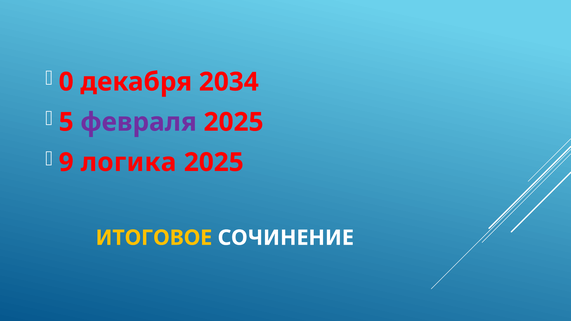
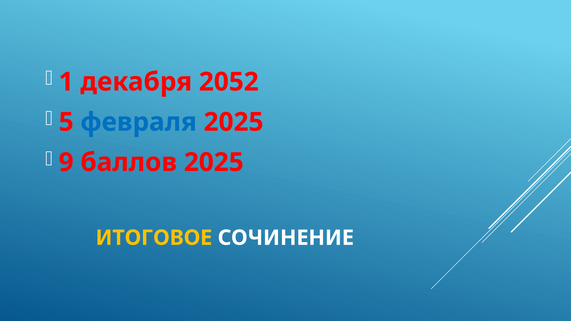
0: 0 -> 1 (66, 82)
2034: 2034 -> 2052 (229, 82)
февраля colour: purple -> blue (139, 122)
логика: логика -> баллов (129, 162)
